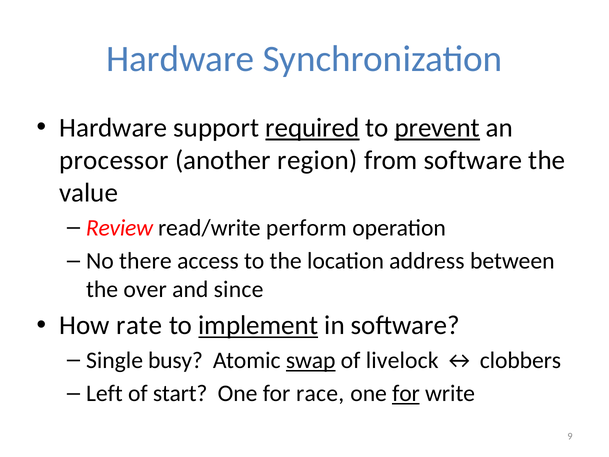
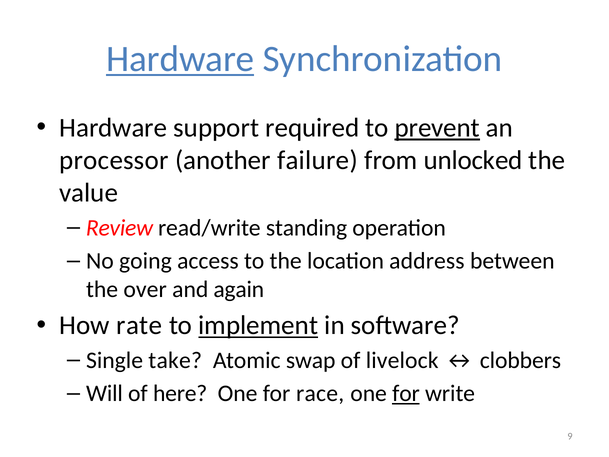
Hardware underline: none -> present (180, 59)
required underline: present -> none (312, 128)
region: region -> failure (317, 160)
from software: software -> unlocked (473, 160)
perform: perform -> standing (307, 228)
there: there -> going (145, 261)
since: since -> again (239, 289)
busy: busy -> take (175, 360)
swap underline: present -> none (311, 360)
Left: Left -> Will (104, 393)
start: start -> here (180, 393)
